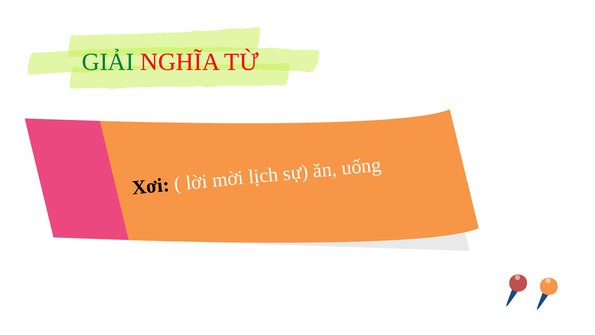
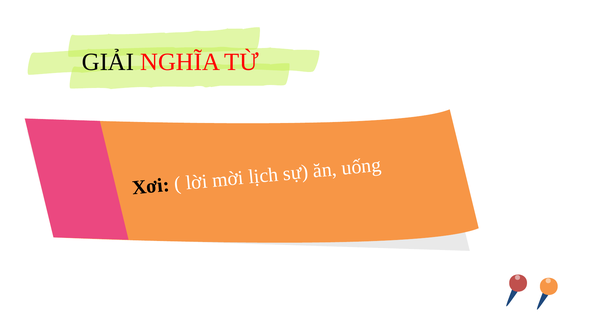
GIẢI colour: green -> black (108, 62)
